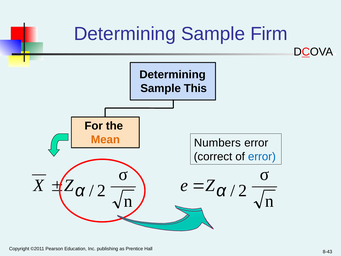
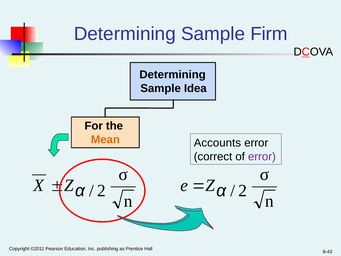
This: This -> Idea (195, 88)
Numbers: Numbers -> Accounts (217, 143)
error colour: blue -> purple (262, 156)
